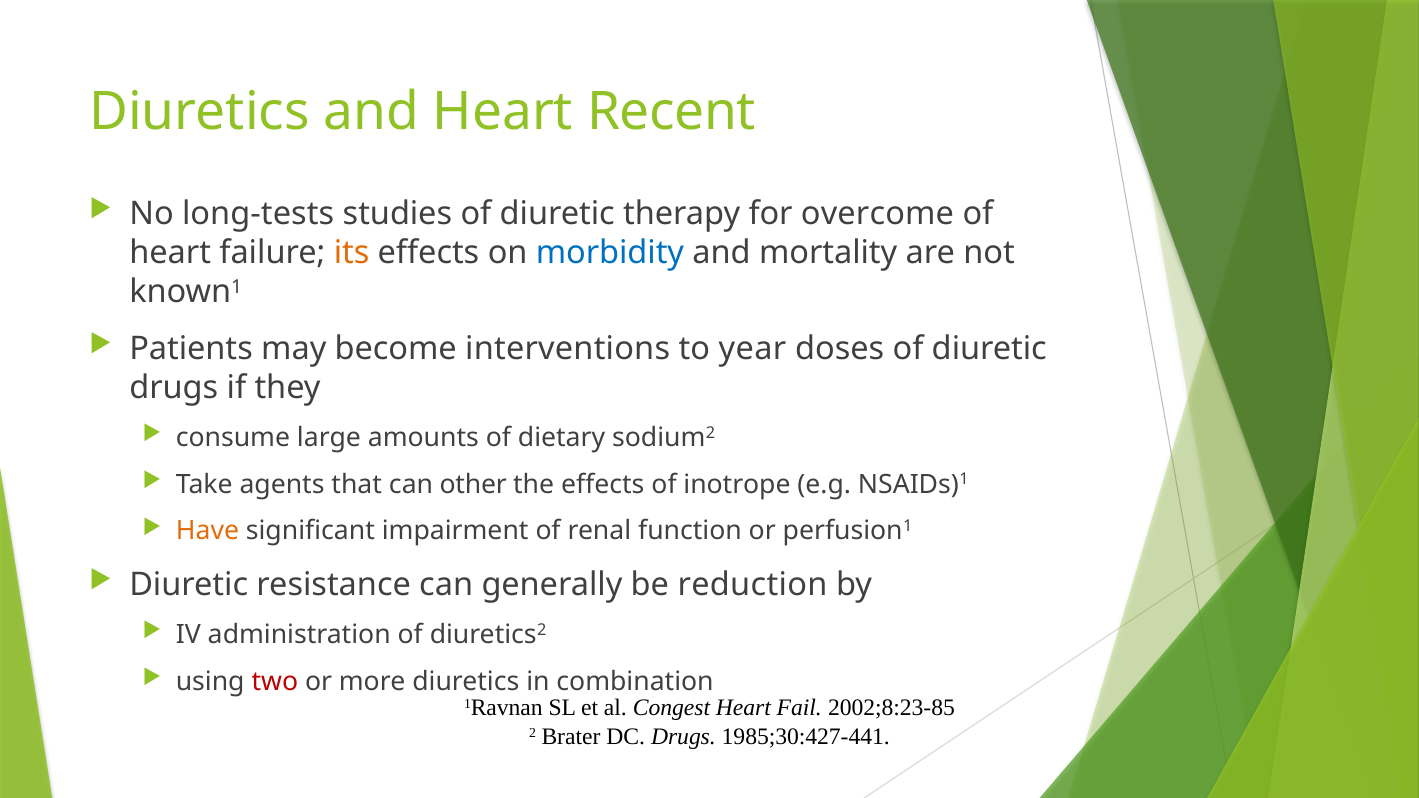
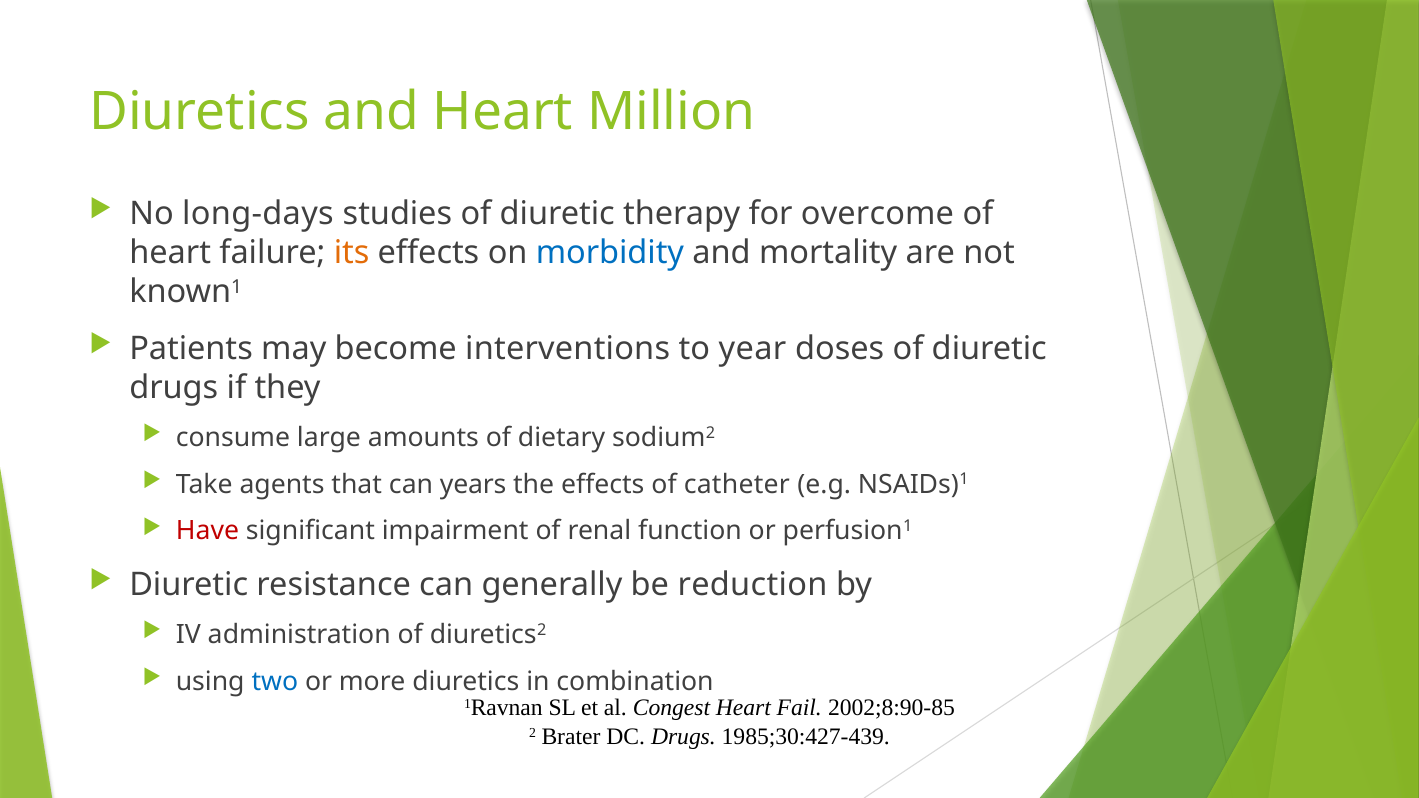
Recent: Recent -> Million (671, 112)
long-tests: long-tests -> long-days (258, 214)
other: other -> years (473, 485)
inotrope: inotrope -> catheter (737, 485)
Have colour: orange -> red (207, 531)
two colour: red -> blue (275, 681)
2002;8:23-85: 2002;8:23-85 -> 2002;8:90-85 (891, 708)
1985;30:427-441: 1985;30:427-441 -> 1985;30:427-439 (806, 737)
